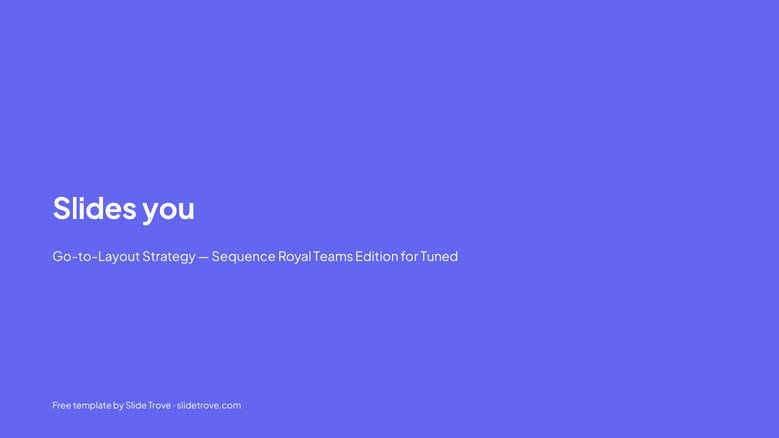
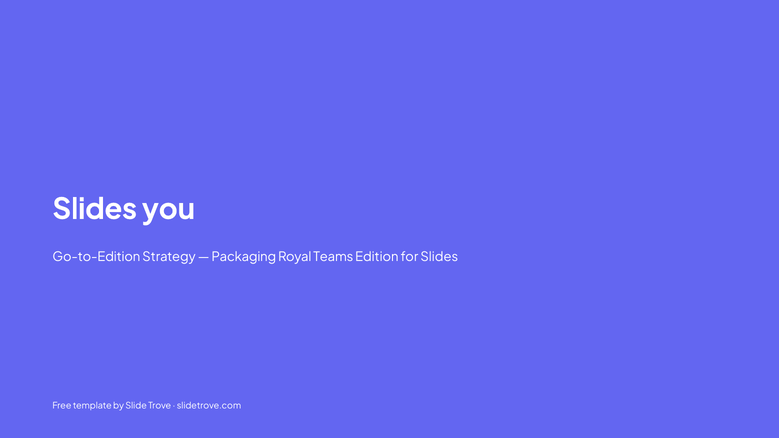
Go-to-Layout: Go-to-Layout -> Go-to-Edition (96, 257)
Sequence: Sequence -> Packaging (244, 257)
for Tuned: Tuned -> Slides (439, 257)
